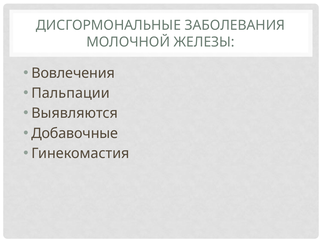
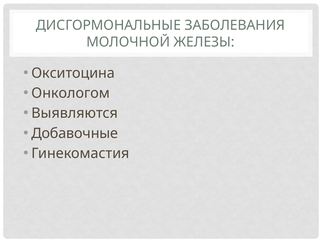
Вовлечения: Вовлечения -> Окситоцина (73, 73)
Пальпации: Пальпации -> Онкологом (71, 93)
